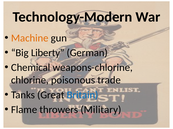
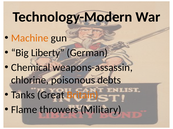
weapons-chlorine: weapons-chlorine -> weapons-assassin (93, 68)
trade: trade -> debts (109, 81)
Britain colour: blue -> orange (83, 95)
